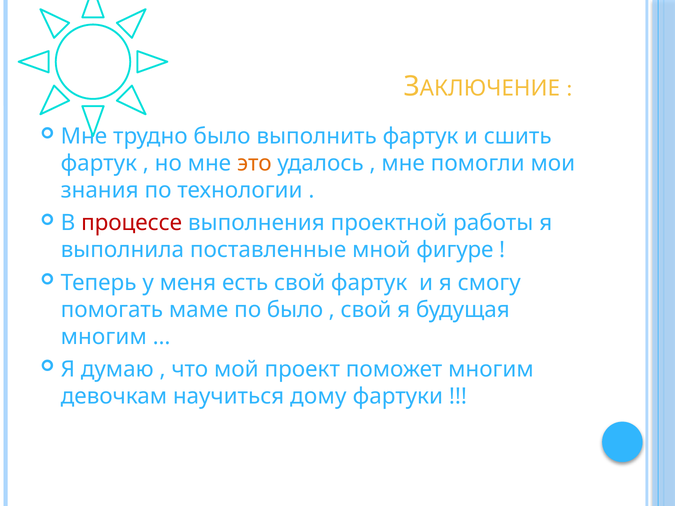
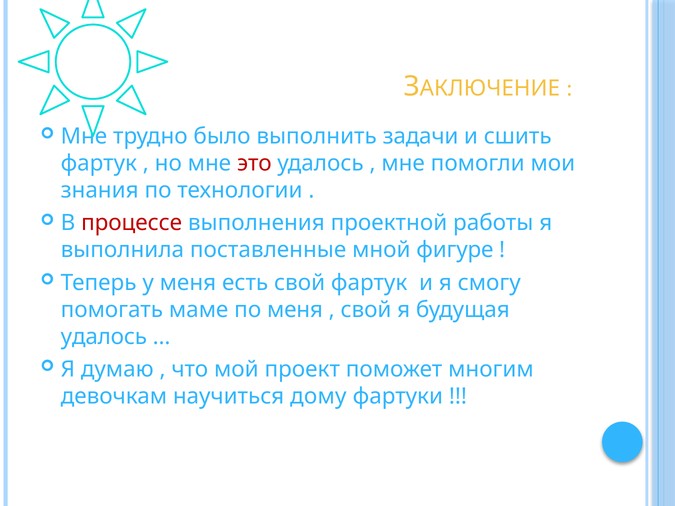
выполнить фартук: фартук -> задачи (421, 137)
это colour: orange -> red (254, 164)
по было: было -> меня (295, 310)
многим: многим -> удалось (104, 337)
